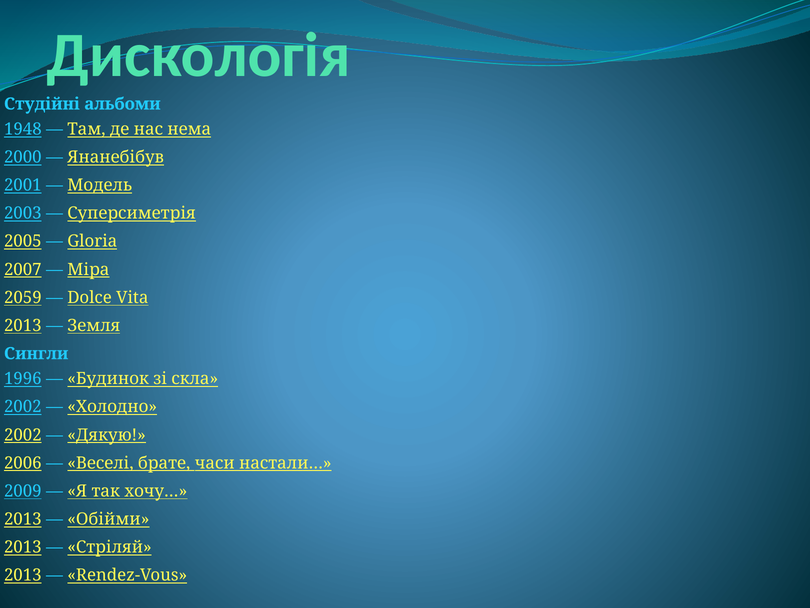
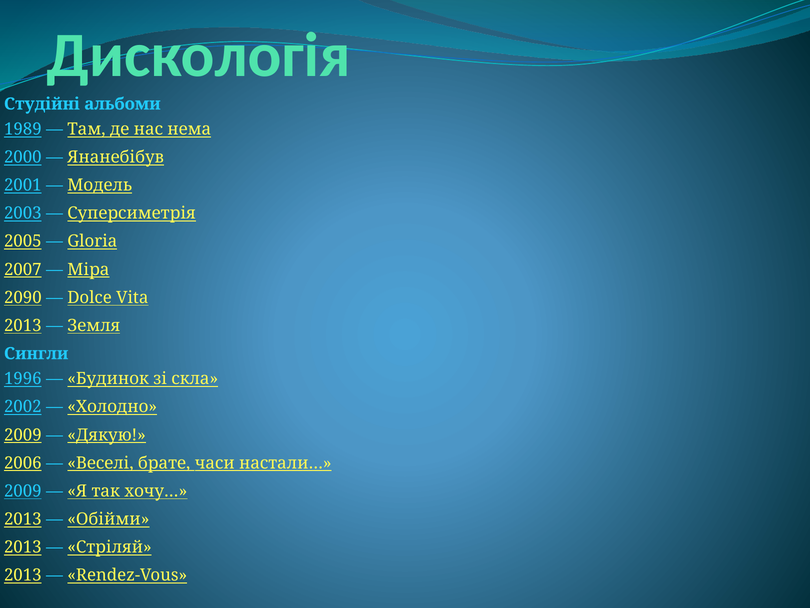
1948: 1948 -> 1989 (23, 129)
2059: 2059 -> 2090 (23, 297)
2002: 2002 -> 2009 (23, 435)
